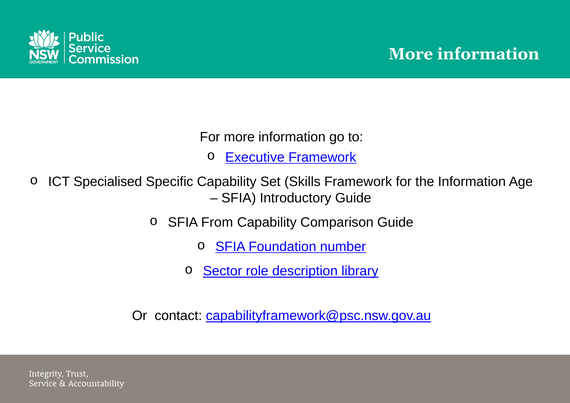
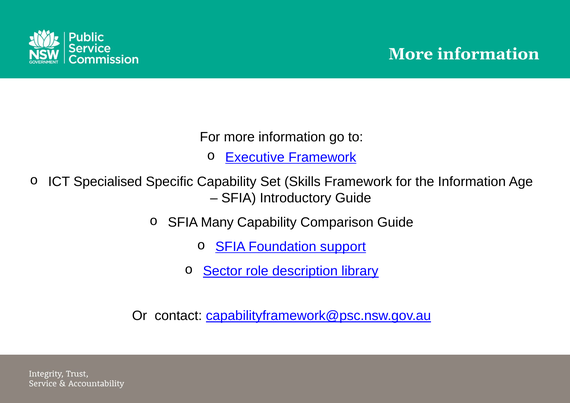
From: From -> Many (217, 222)
number: number -> support (343, 247)
